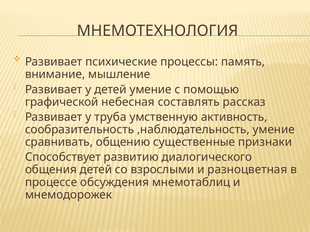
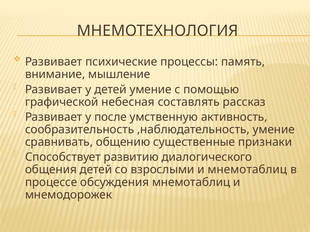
труба: труба -> после (110, 117)
и разноцветная: разноцветная -> мнемотаблиц (247, 170)
